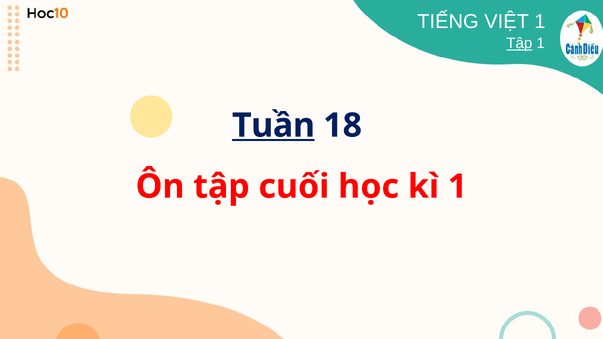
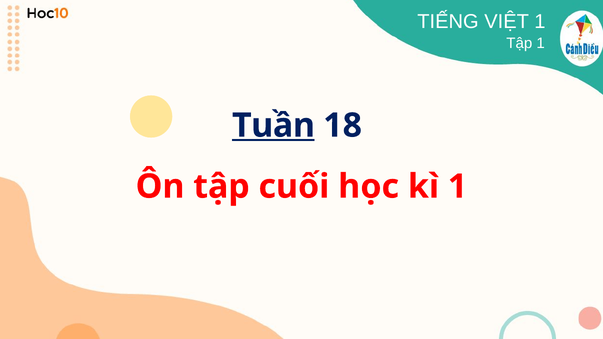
Tập underline: present -> none (519, 43)
